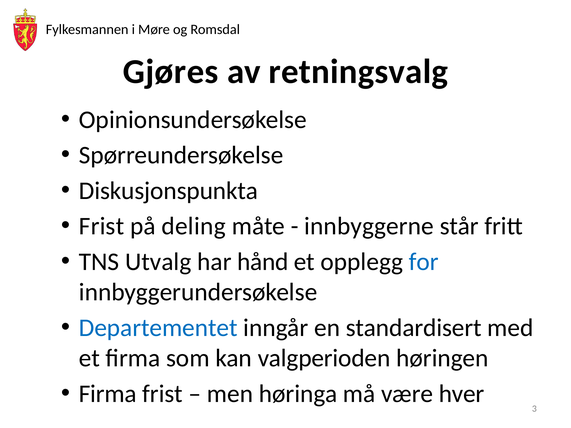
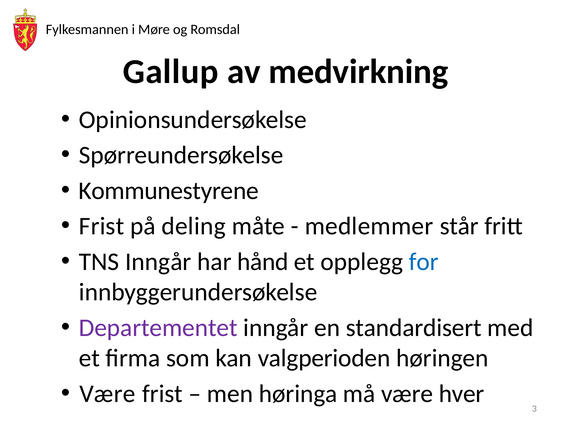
Gjøres: Gjøres -> Gallup (171, 72)
retningsvalg: retningsvalg -> medvirkning (358, 72)
Diskusjonspunkta: Diskusjonspunkta -> Kommunestyrene (169, 191)
innbyggerne: innbyggerne -> medlemmer (369, 226)
TNS Utvalg: Utvalg -> Inngår (158, 262)
Departementet colour: blue -> purple (158, 328)
Firma: Firma -> Være (107, 394)
